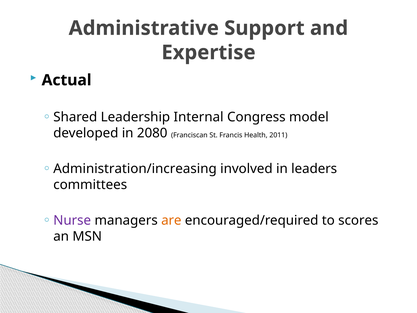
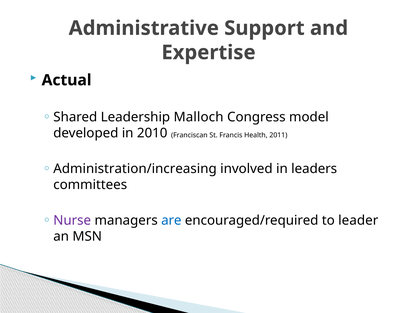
Internal: Internal -> Malloch (199, 117)
2080: 2080 -> 2010 (152, 133)
are colour: orange -> blue (171, 220)
scores: scores -> leader (358, 220)
